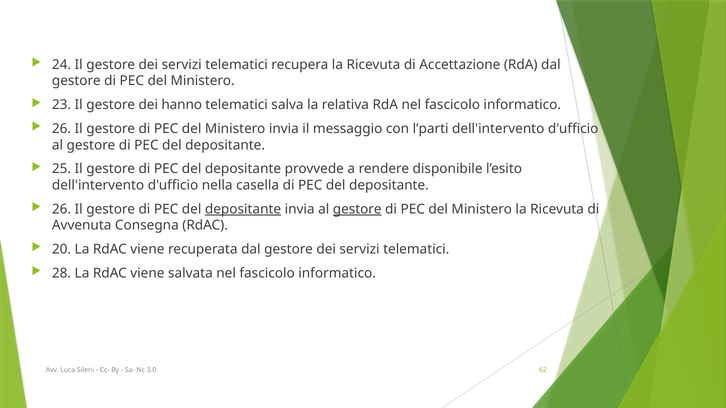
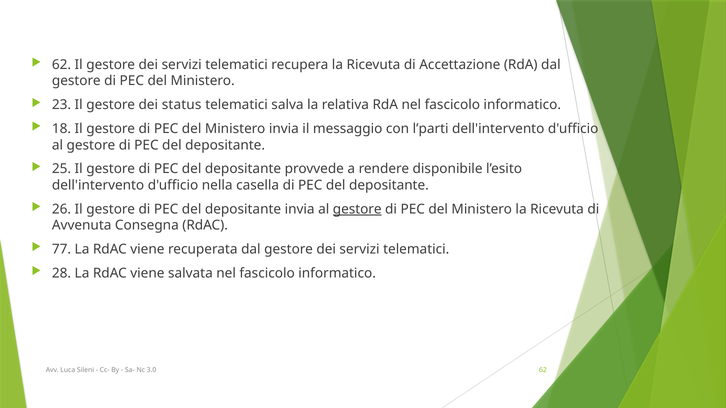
24: 24 -> 62 (62, 65)
hanno: hanno -> status (182, 105)
26: 26 -> 18 (62, 129)
depositante underline: present -> none (243, 209)
20: 20 -> 77 (62, 250)
